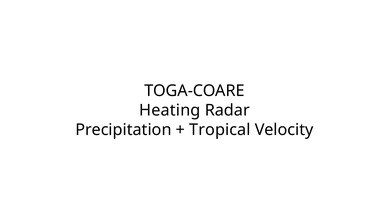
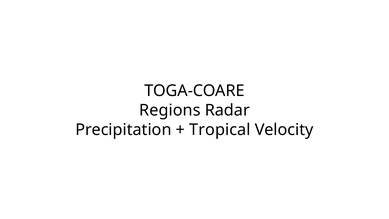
Heating: Heating -> Regions (170, 110)
